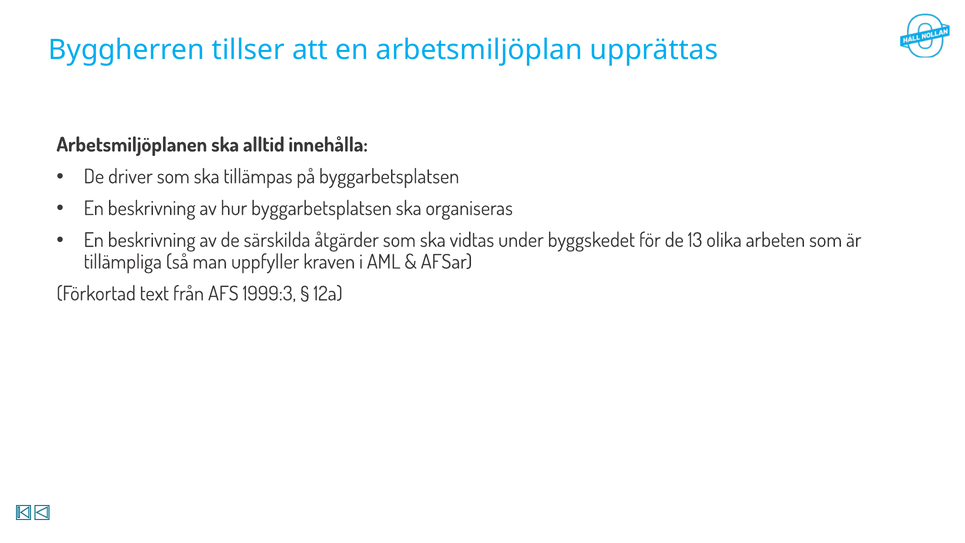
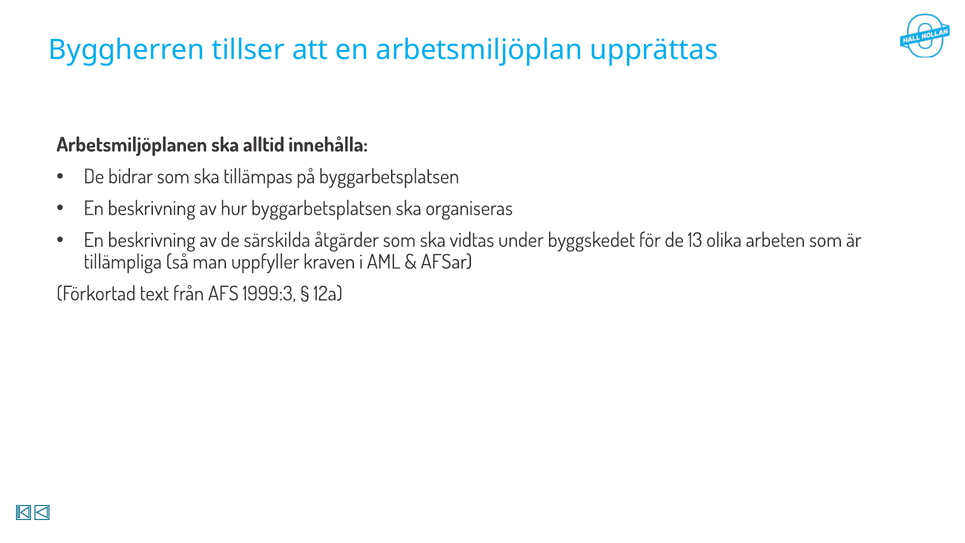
driver: driver -> bidrar (131, 177)
